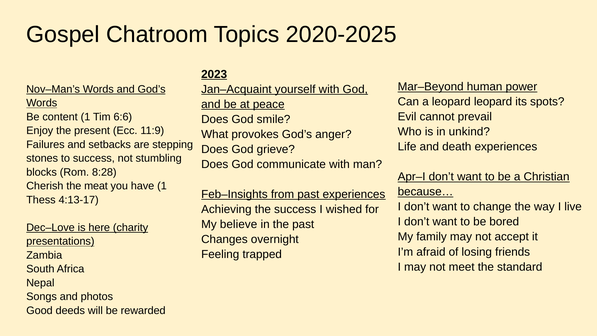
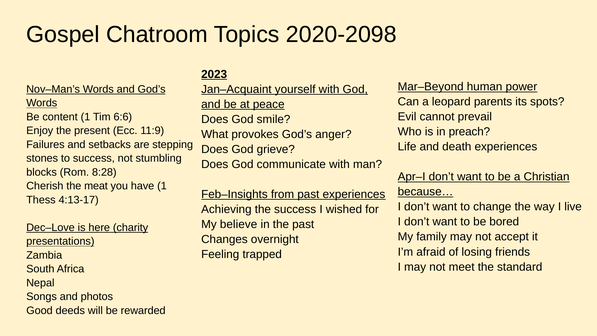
2020-2025: 2020-2025 -> 2020-2098 (341, 35)
leopard leopard: leopard -> parents (493, 102)
unkind: unkind -> preach (469, 132)
